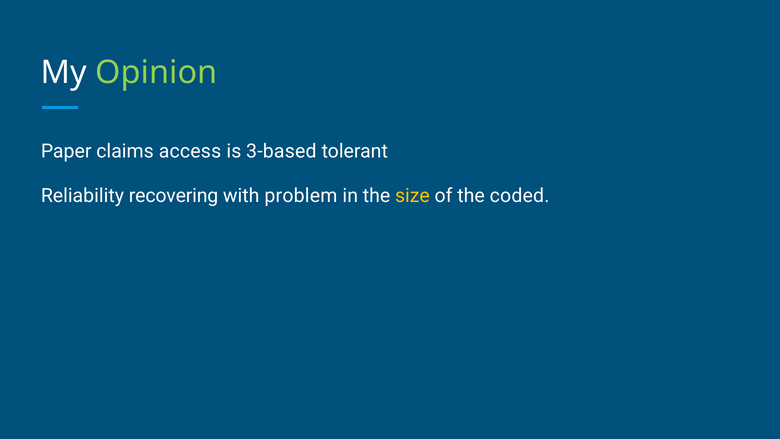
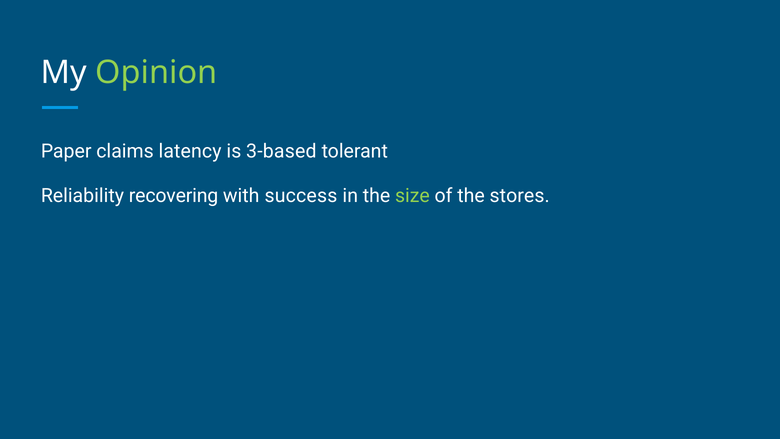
access: access -> latency (190, 151)
problem: problem -> success (301, 196)
size colour: yellow -> light green (412, 196)
coded: coded -> stores (520, 196)
